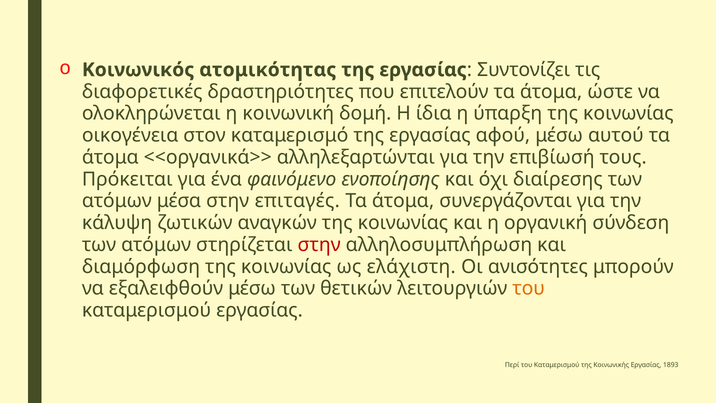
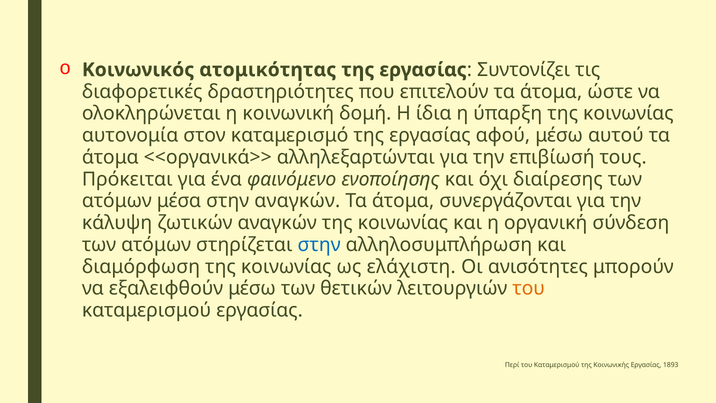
οικογένεια: οικογένεια -> αυτονομία (130, 135)
στην επιταγές: επιταγές -> αναγκών (297, 201)
στην colour: red -> blue (319, 245)
